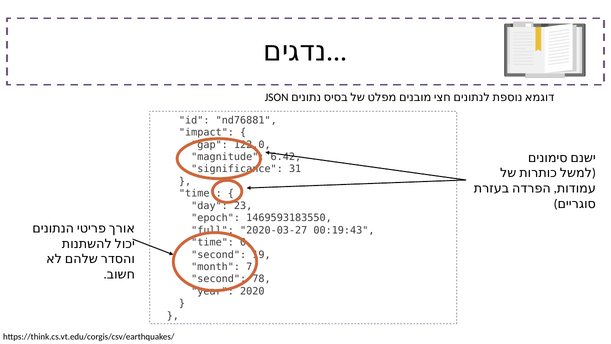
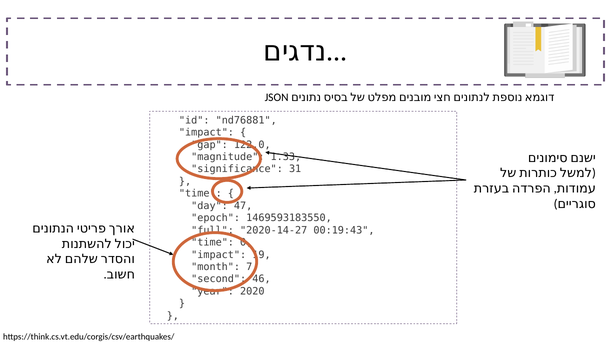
6.42: 6.42 -> 1.33 (286, 157)
23: 23 -> 47 (243, 206)
2020-03-27: 2020-03-27 -> 2020-14-27 (274, 230)
second: second -> impact (219, 254)
78: 78 -> 46 (261, 279)
